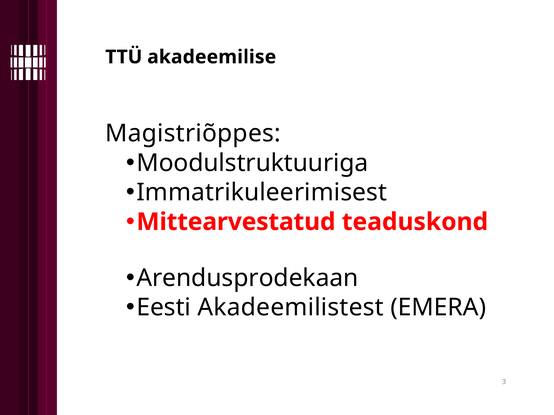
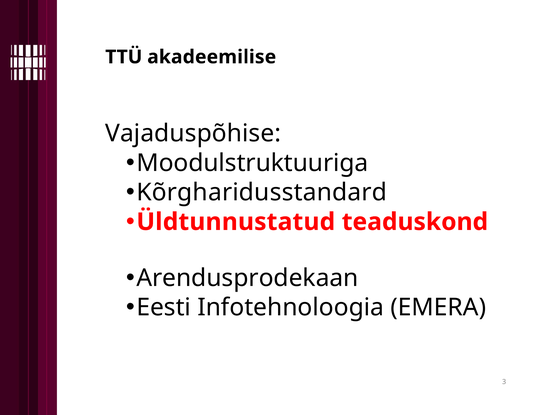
Magistriõppes: Magistriõppes -> Vajaduspõhise (193, 134)
Immatrikuleerimisest: Immatrikuleerimisest -> Kõrgharidusstandard (262, 193)
Mittearvestatud: Mittearvestatud -> Üldtunnustatud (236, 222)
Akadeemilistest: Akadeemilistest -> Infotehnoloogia (291, 308)
